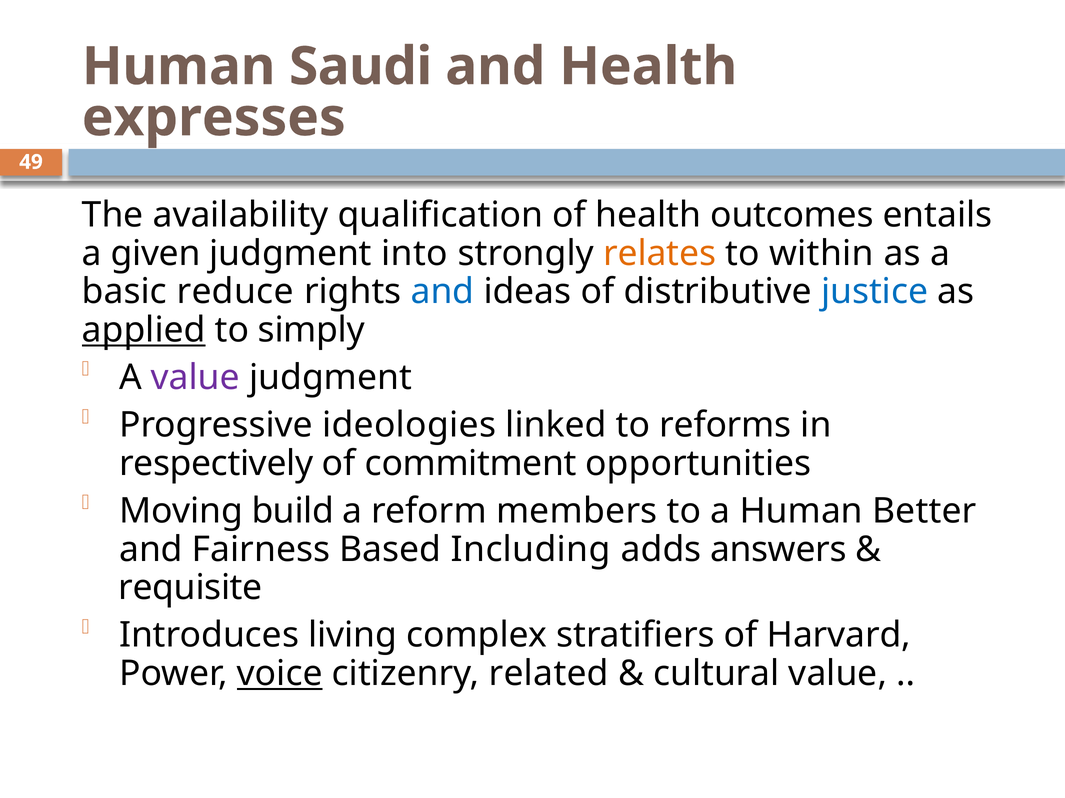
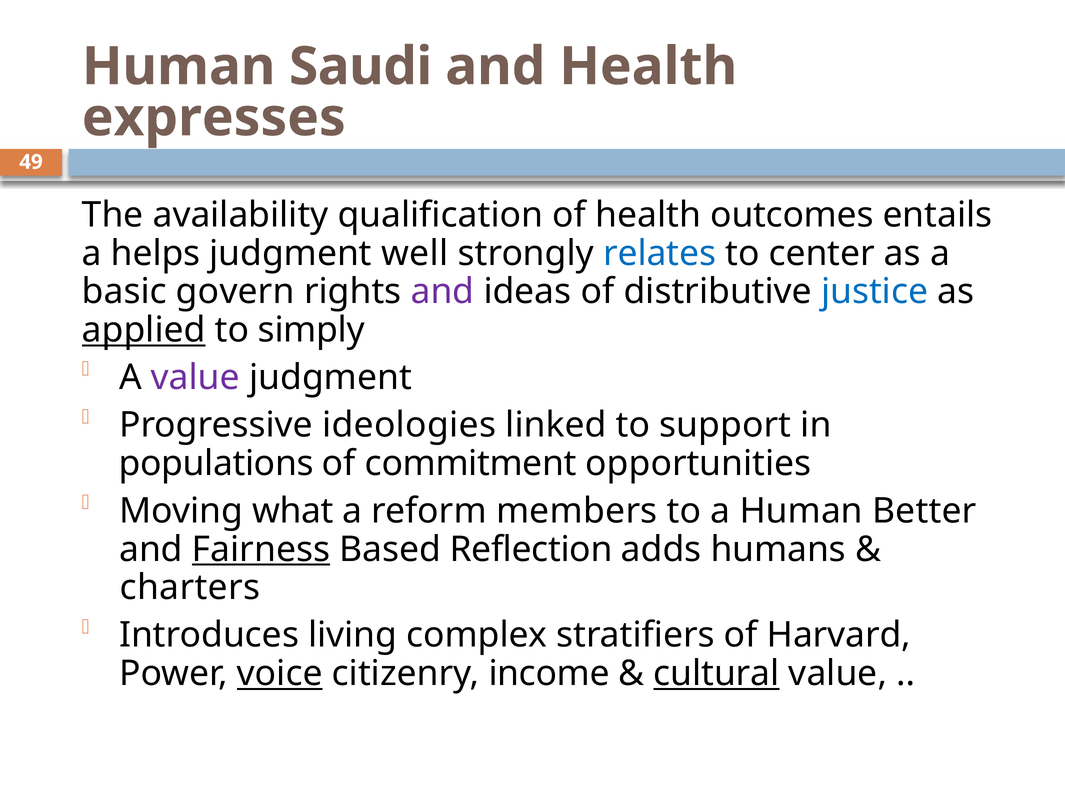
given: given -> helps (156, 254)
into: into -> well (415, 254)
relates colour: orange -> blue (660, 254)
within: within -> center (822, 254)
reduce: reduce -> govern (235, 292)
and colour: blue -> purple (442, 292)
reforms: reforms -> support (725, 426)
respectively: respectively -> populations (216, 464)
build: build -> what (293, 512)
Fairness underline: none -> present (261, 550)
Including: Including -> Reflection (531, 550)
answers: answers -> humans (778, 550)
requisite: requisite -> charters (190, 588)
related: related -> income (549, 674)
cultural underline: none -> present (716, 674)
